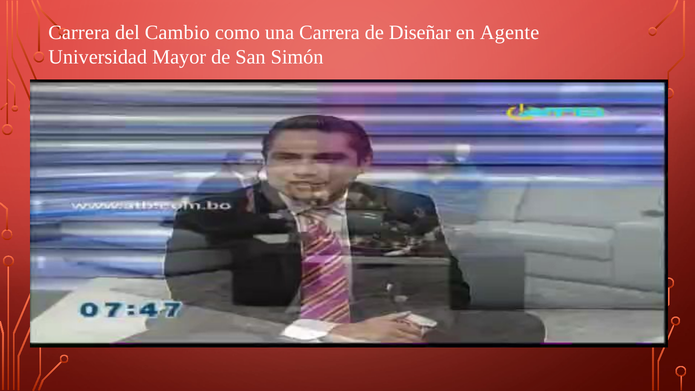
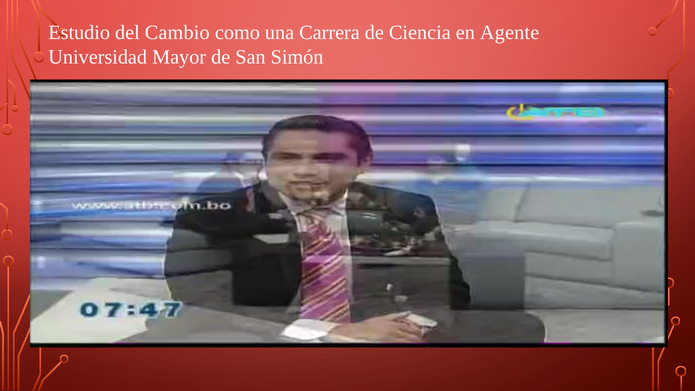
Carrera: Carrera -> Estudio (79, 33)
Diseñar: Diseñar -> Ciencia (420, 33)
